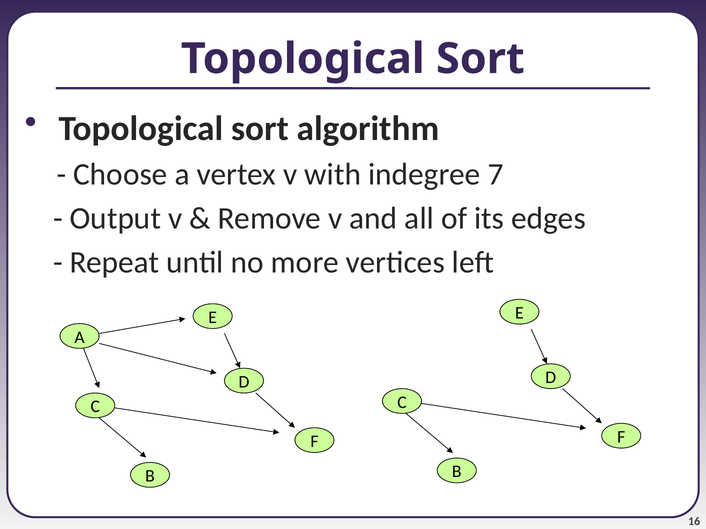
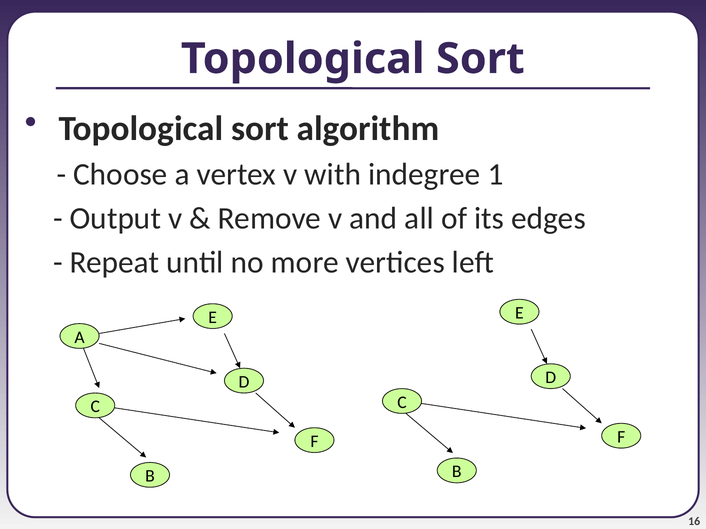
7: 7 -> 1 (495, 175)
